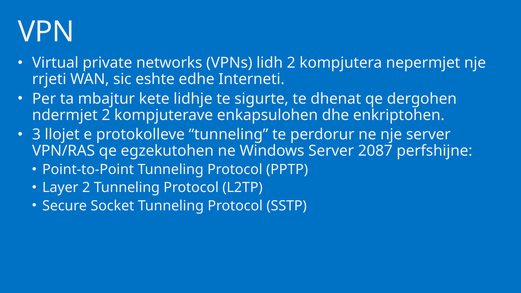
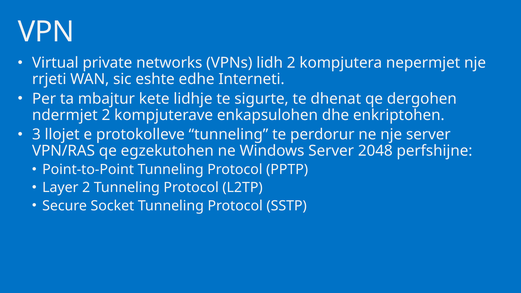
2087: 2087 -> 2048 (375, 151)
